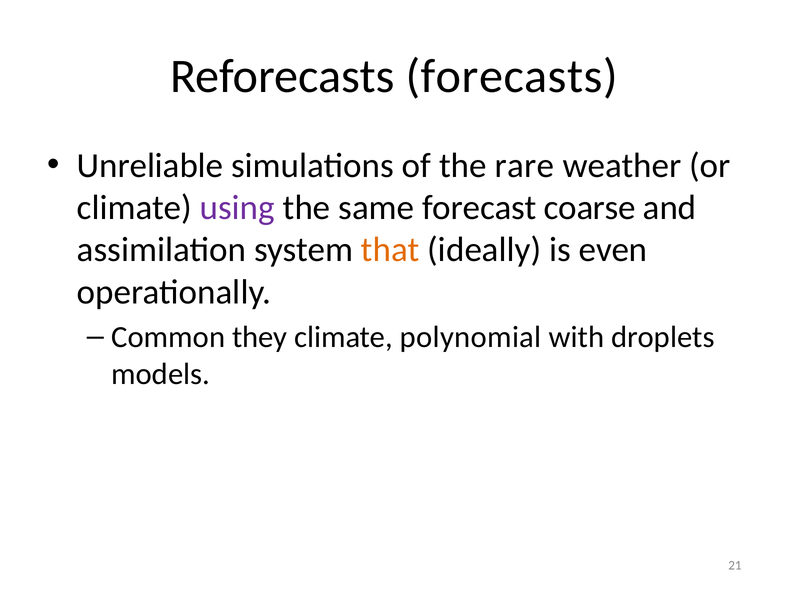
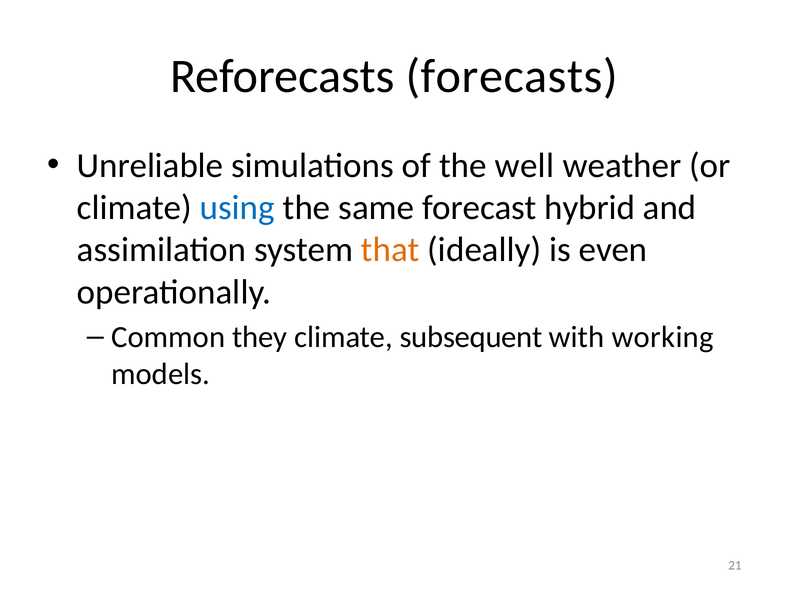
rare: rare -> well (525, 166)
using colour: purple -> blue (237, 208)
coarse: coarse -> hybrid (590, 208)
polynomial: polynomial -> subsequent (471, 337)
droplets: droplets -> working (663, 337)
